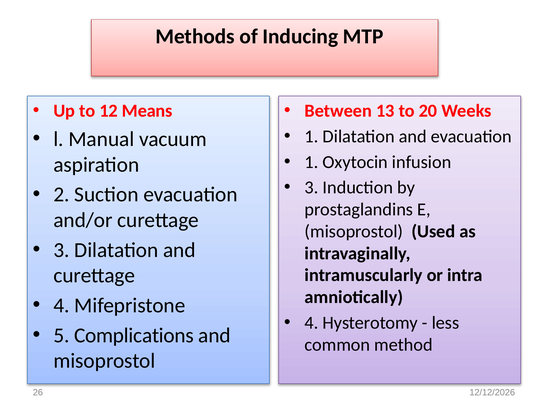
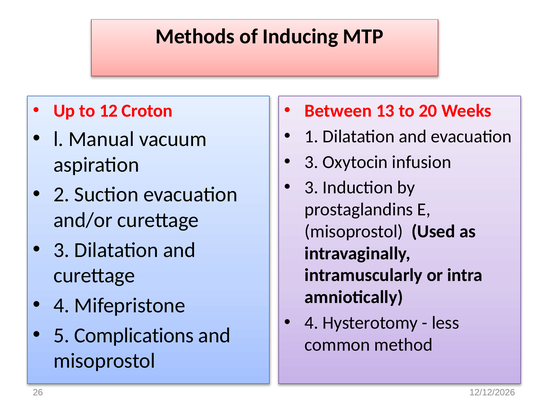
Means: Means -> Croton (147, 111)
1: 1 -> 3 (312, 162)
